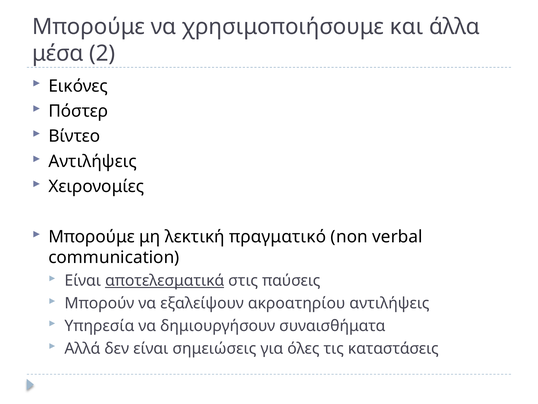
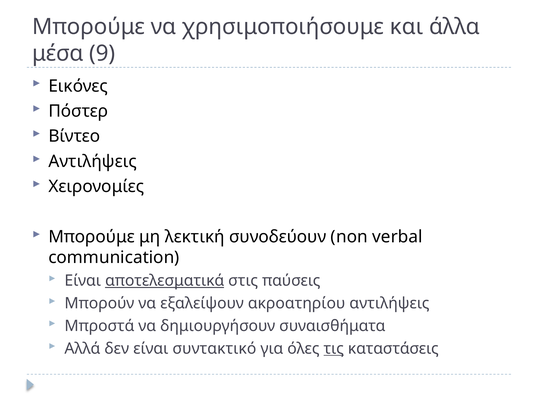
2: 2 -> 9 (102, 54)
πραγματικό: πραγματικό -> συνοδεύουν (278, 236)
Υπηρεσία: Υπηρεσία -> Μπροστά (99, 326)
σημειώσεις: σημειώσεις -> συντακτικό (214, 348)
τις underline: none -> present (334, 348)
